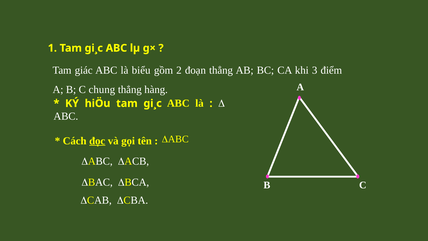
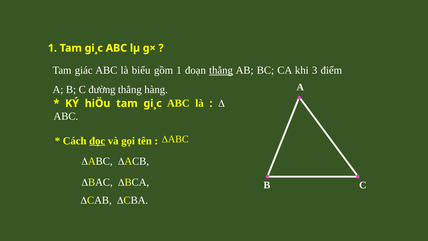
gồm 2: 2 -> 1 (179, 70)
thẳng underline: none -> present (221, 70)
chung: chung -> đường (102, 90)
